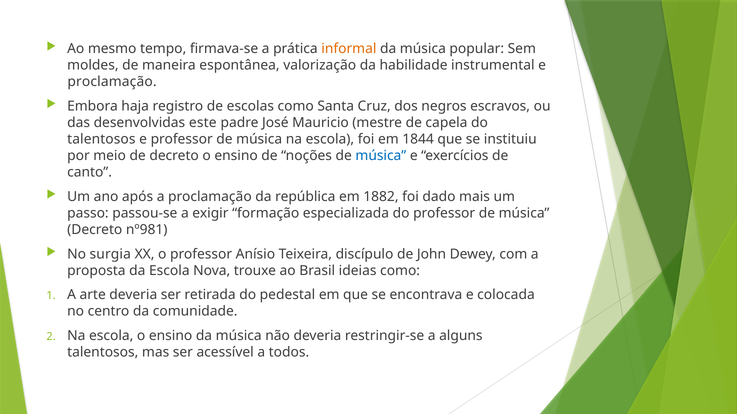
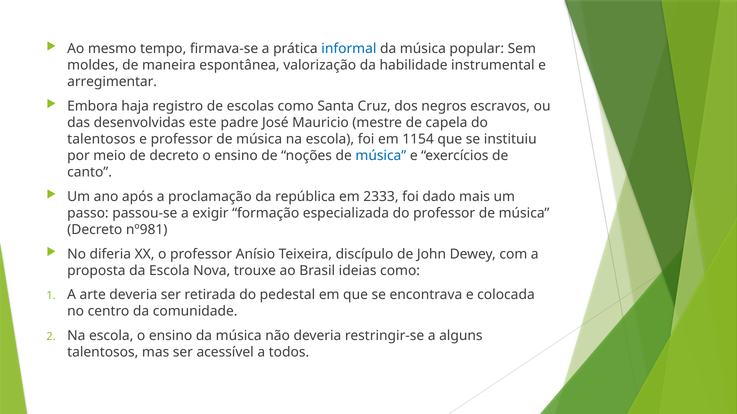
informal colour: orange -> blue (349, 49)
proclamação: proclamação -> arregimentar (112, 82)
1844: 1844 -> 1154 (418, 139)
1882: 1882 -> 2333 (381, 197)
surgia: surgia -> diferia (110, 254)
